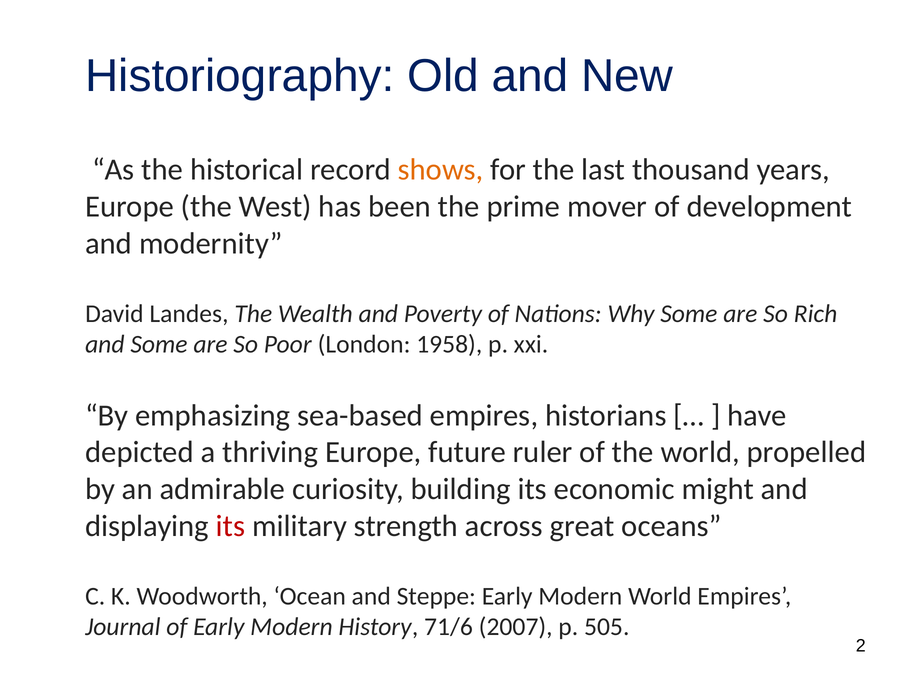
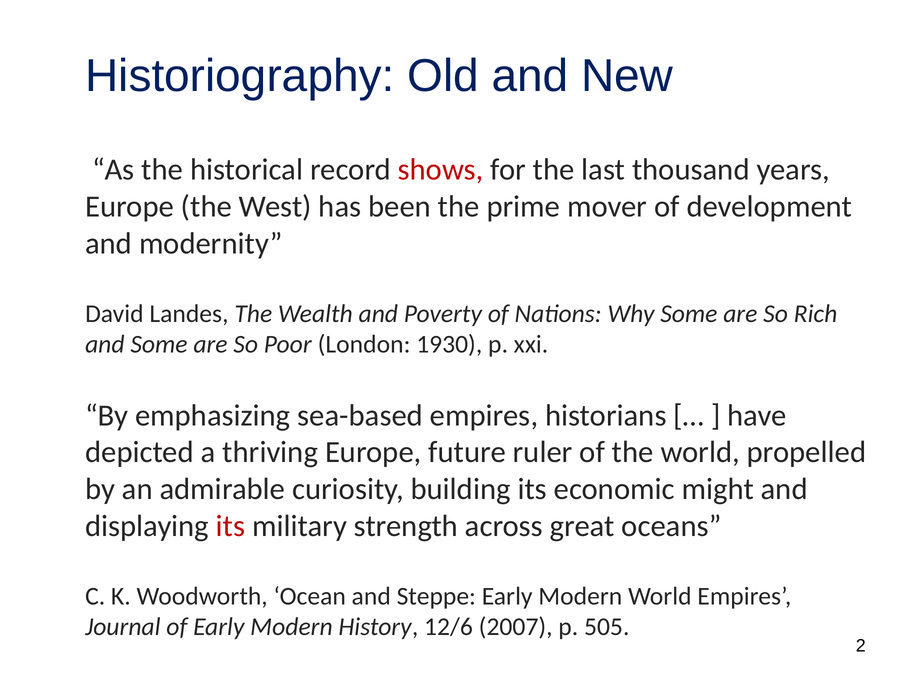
shows colour: orange -> red (441, 170)
1958: 1958 -> 1930 (449, 344)
71/6: 71/6 -> 12/6 (449, 627)
